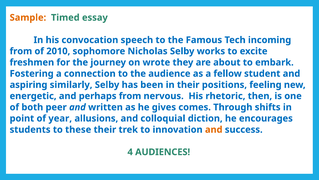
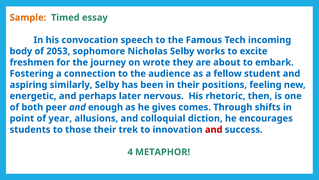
from: from -> body (21, 51)
2010: 2010 -> 2053 (58, 51)
perhaps from: from -> later (130, 96)
written: written -> enough (106, 107)
these: these -> those (78, 129)
and colour: orange -> red (214, 129)
AUDIENCES: AUDIENCES -> METAPHOR (163, 152)
